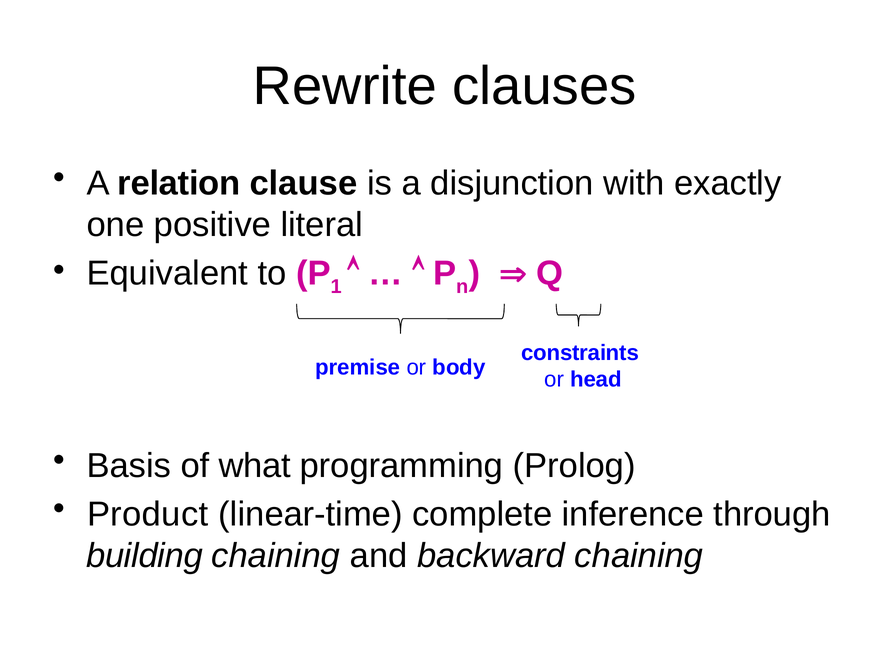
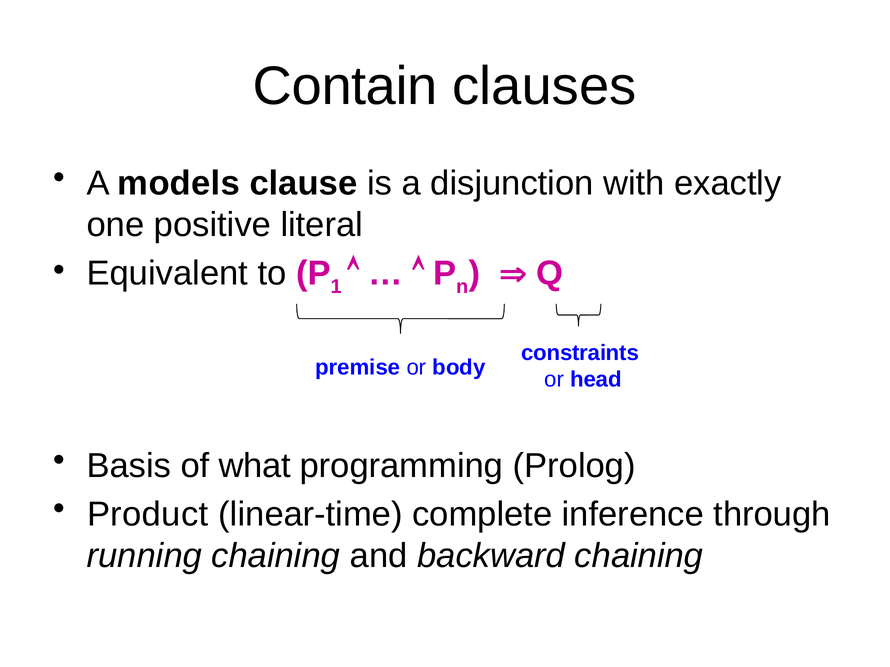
Rewrite: Rewrite -> Contain (345, 86)
relation: relation -> models (179, 183)
building: building -> running (144, 556)
